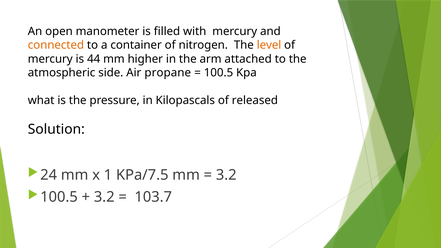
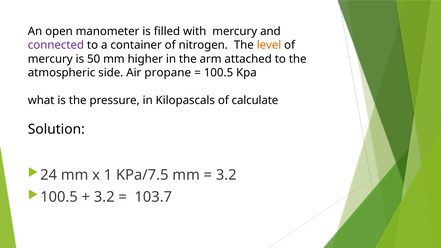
connected colour: orange -> purple (56, 45)
44: 44 -> 50 (94, 59)
released: released -> calculate (255, 100)
